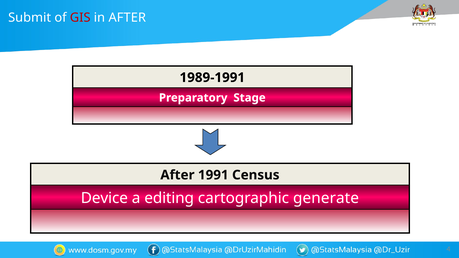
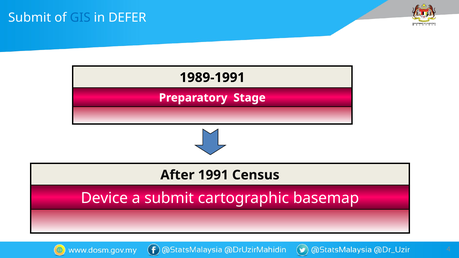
GIS colour: red -> blue (80, 18)
in AFTER: AFTER -> DEFER (127, 18)
a editing: editing -> submit (169, 198)
generate: generate -> basemap (326, 198)
